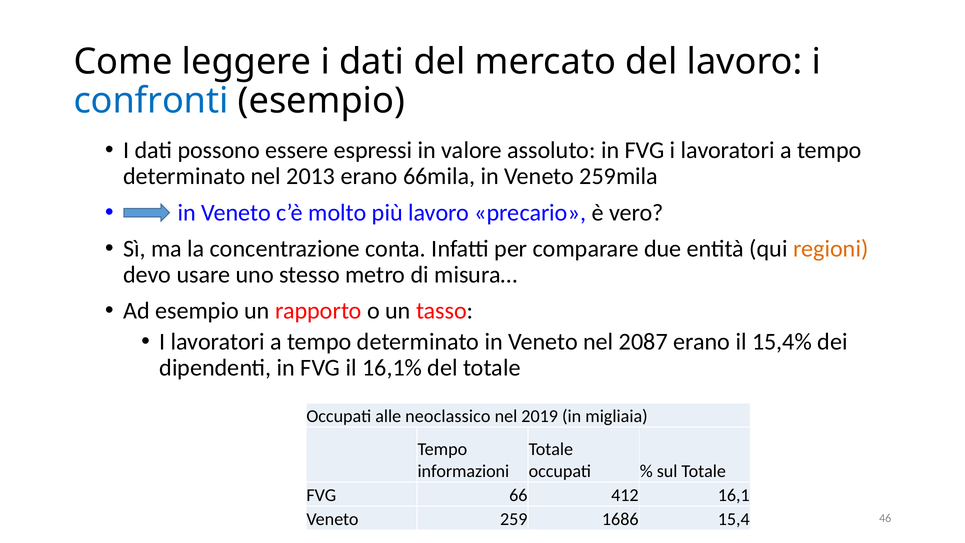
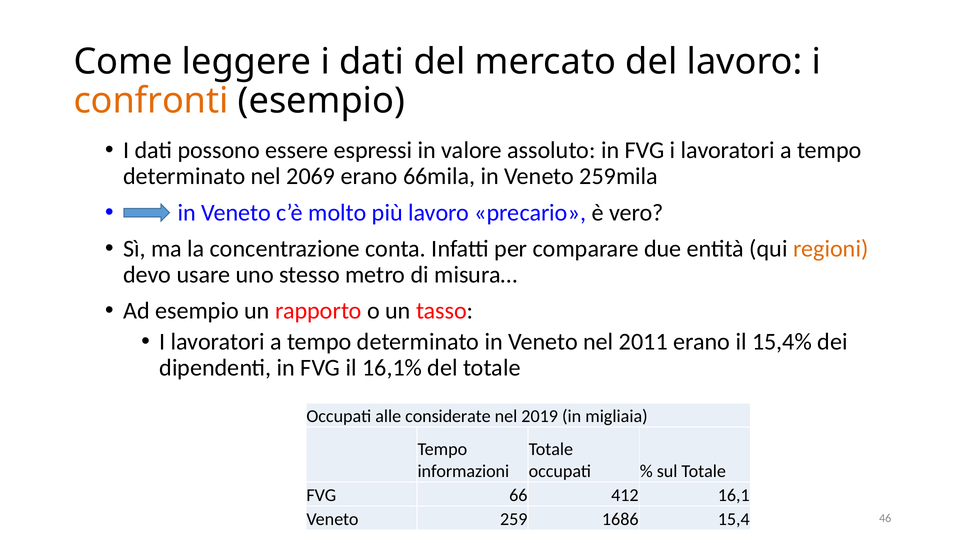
confronti colour: blue -> orange (151, 101)
2013: 2013 -> 2069 (311, 176)
2087: 2087 -> 2011 (643, 342)
neoclassico: neoclassico -> considerate (448, 416)
